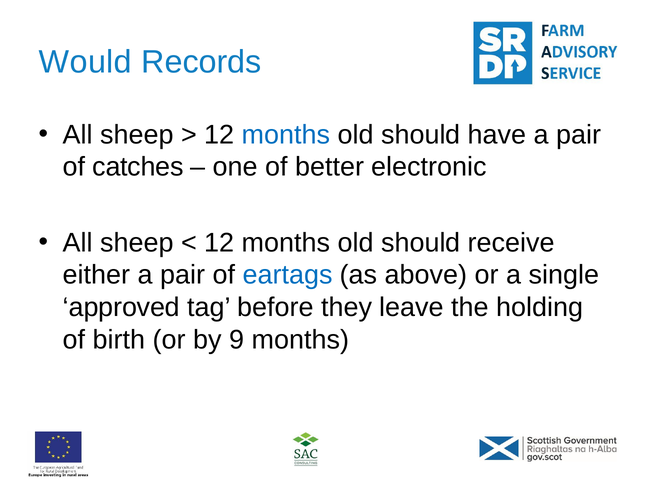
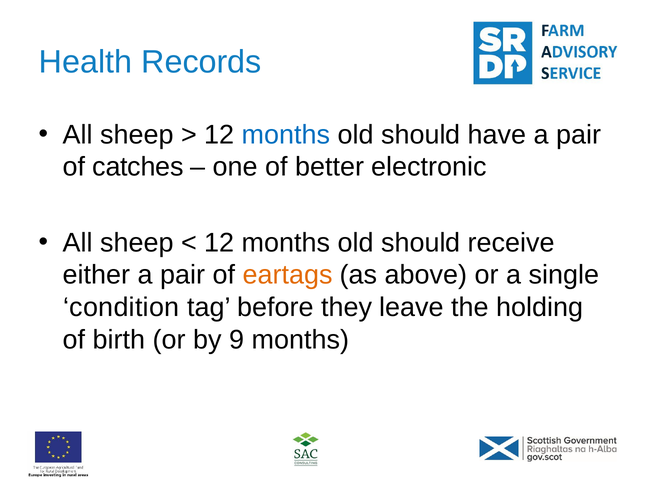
Would: Would -> Health (86, 62)
eartags colour: blue -> orange (288, 275)
approved: approved -> condition (121, 307)
